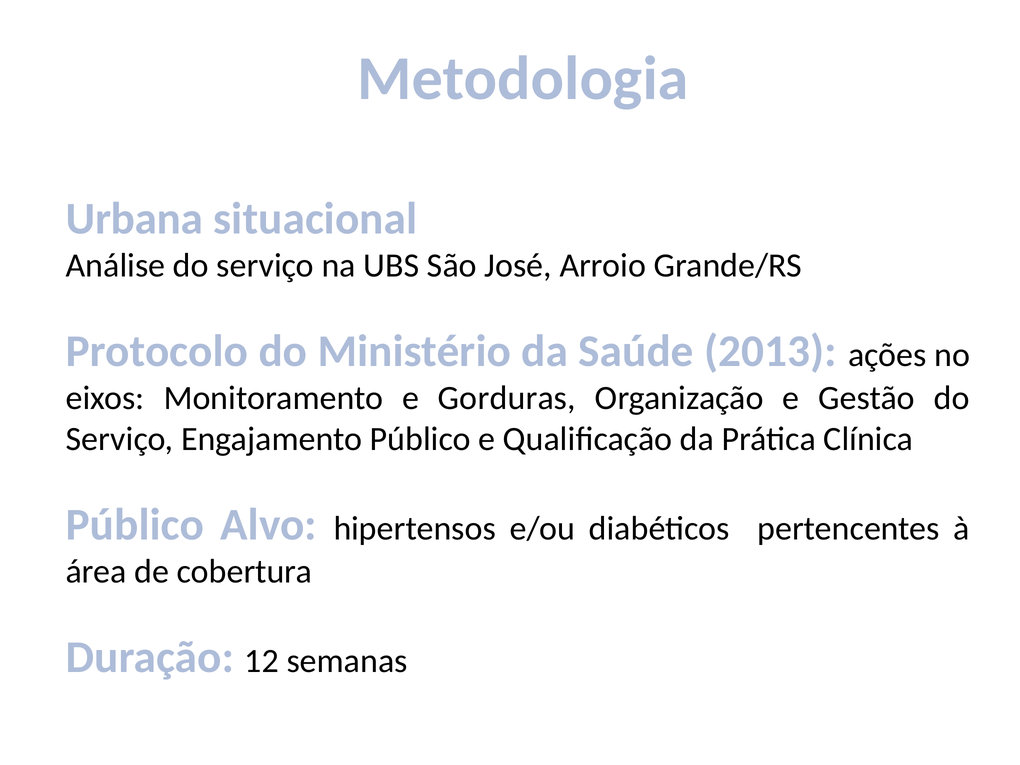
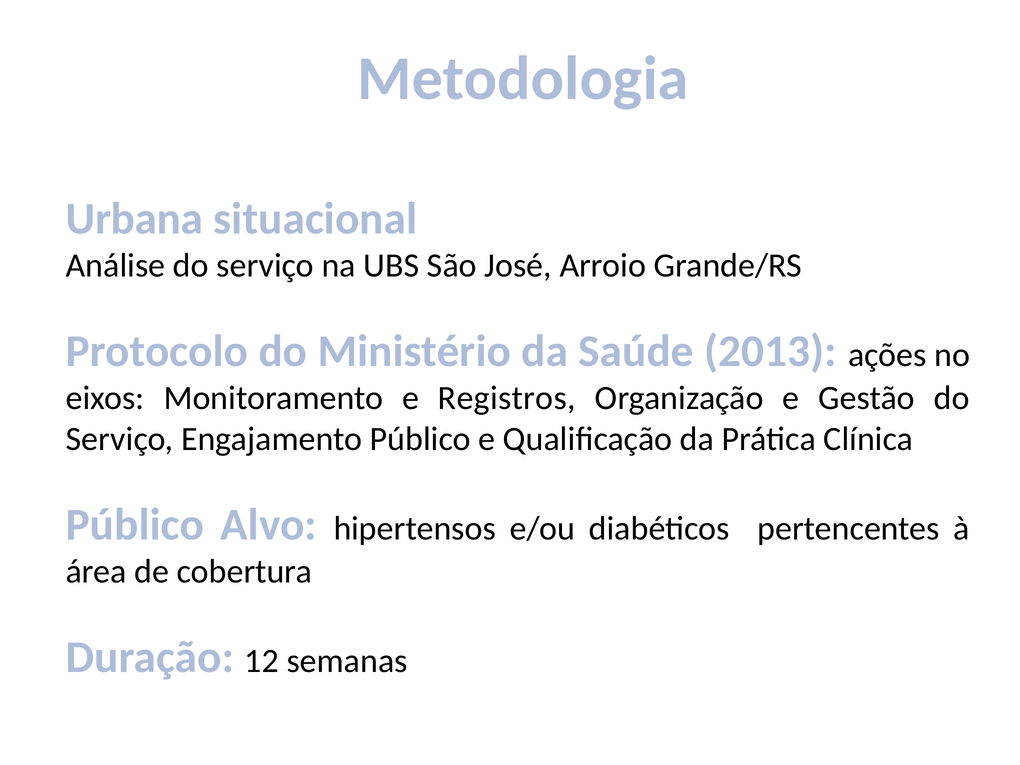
Gorduras: Gorduras -> Registros (507, 398)
